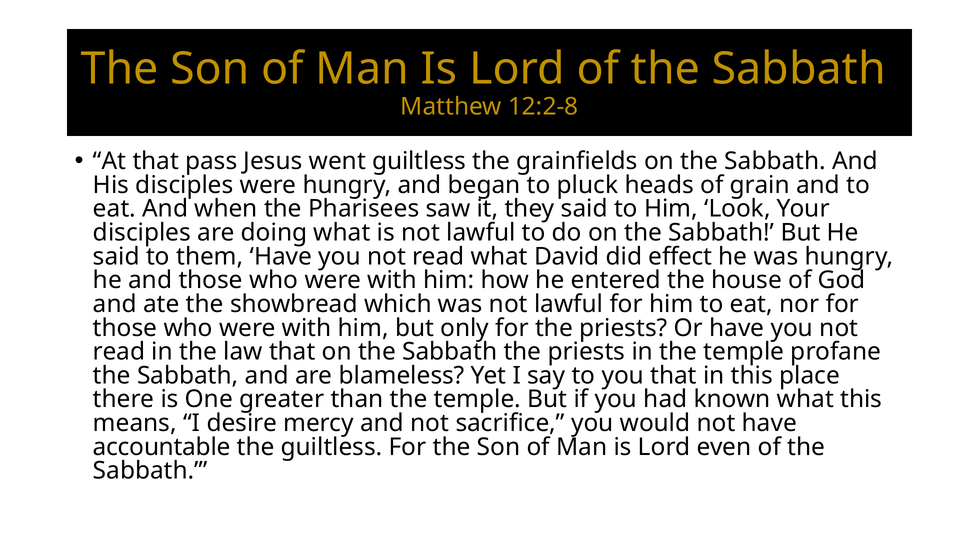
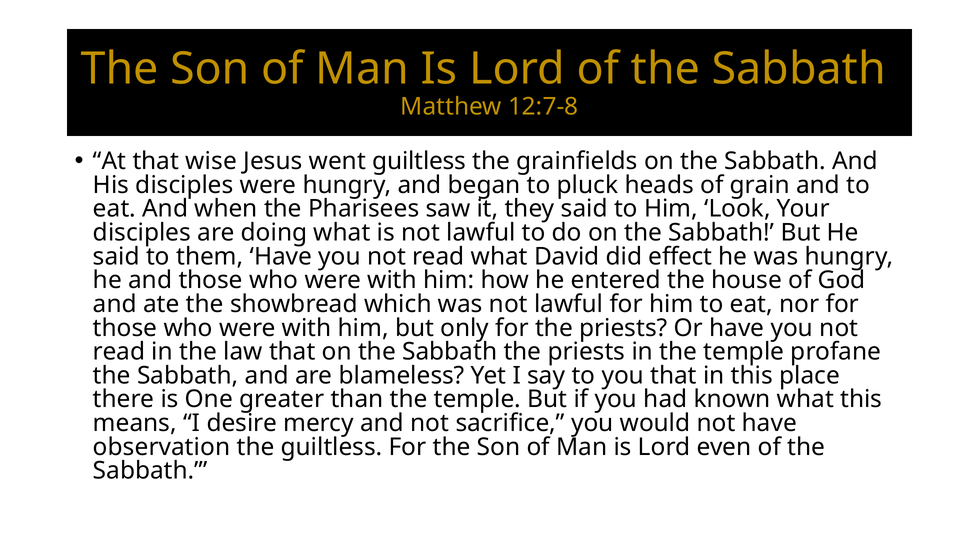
12:2-8: 12:2-8 -> 12:7-8 (543, 107)
pass: pass -> wise (211, 161)
accountable: accountable -> observation (162, 447)
